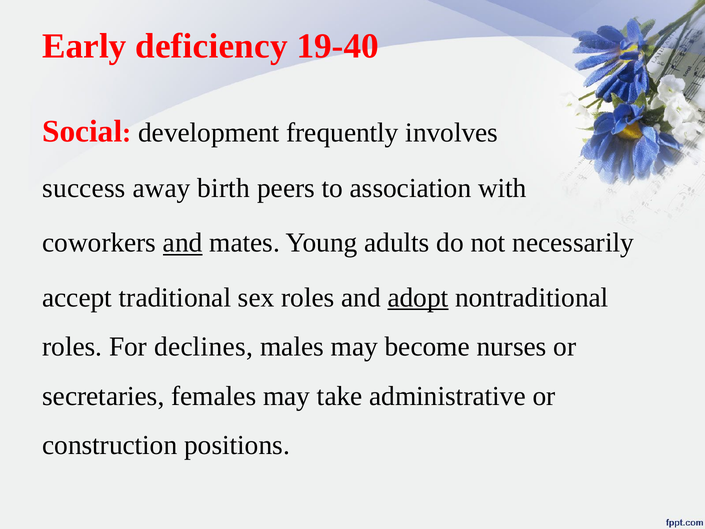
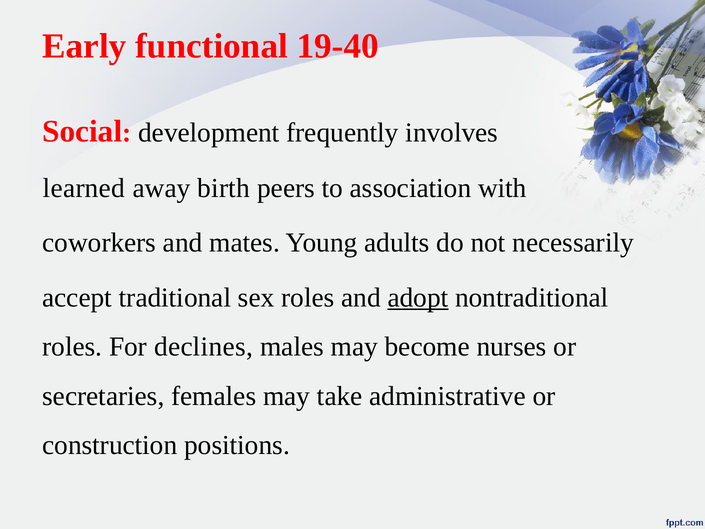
deficiency: deficiency -> functional (212, 46)
success: success -> learned (84, 188)
and underline: present -> none (183, 243)
